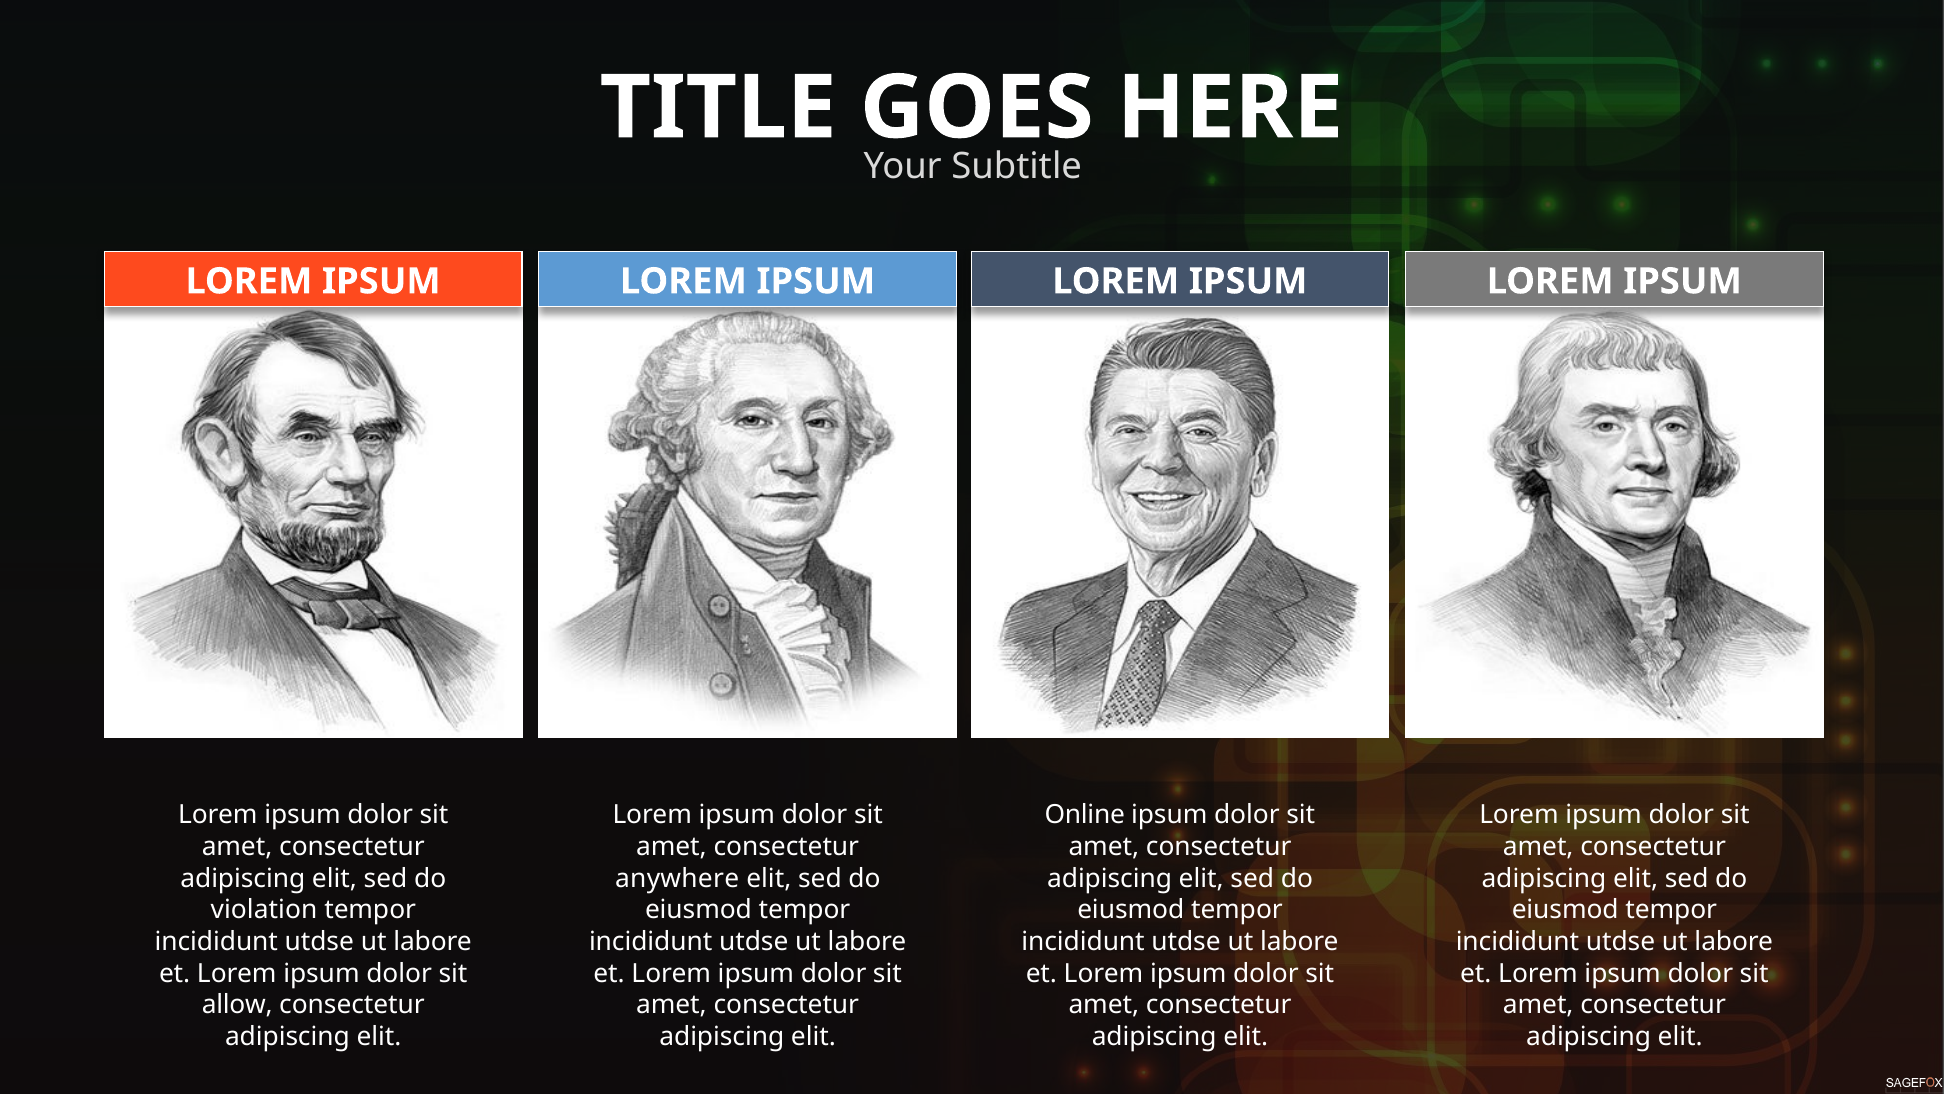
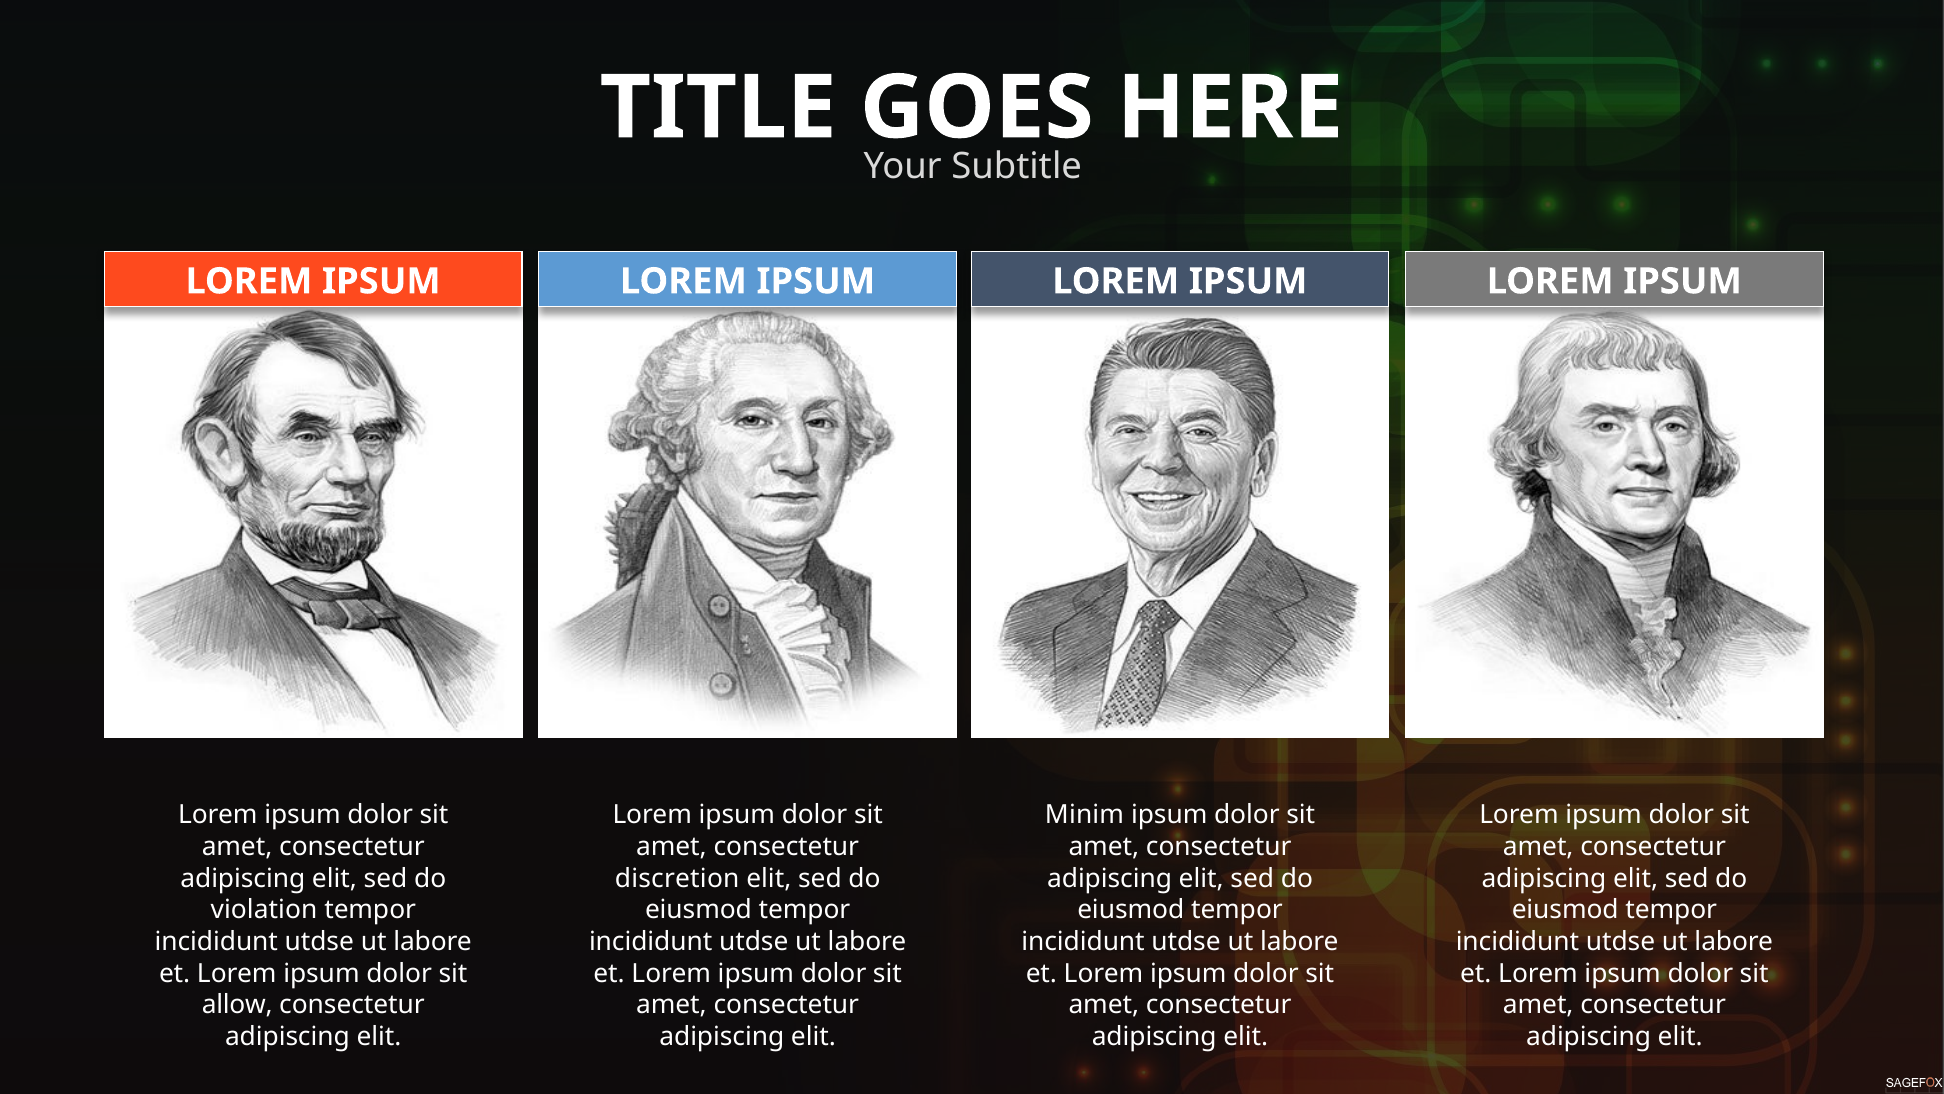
Online: Online -> Minim (1085, 815)
anywhere: anywhere -> discretion (677, 878)
